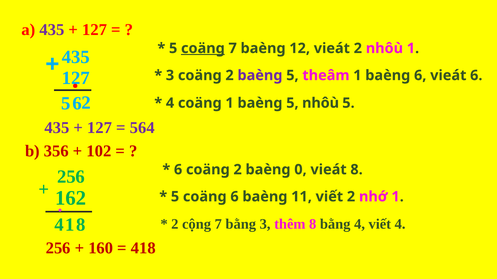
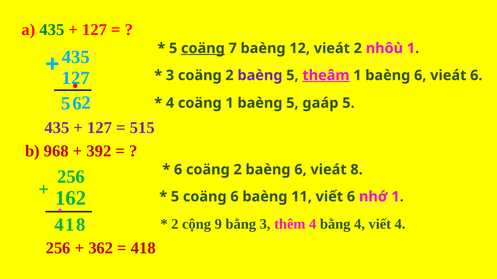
435 colour: purple -> green (52, 30)
theâm underline: none -> present (326, 76)
5 nhôù: nhôù -> gaáp (320, 103)
564: 564 -> 515 (142, 128)
356: 356 -> 968 (56, 151)
102: 102 -> 392 (99, 151)
2 baèng 0: 0 -> 6 (300, 170)
viết 2: 2 -> 6 (351, 197)
cộng 7: 7 -> 9 (218, 225)
thêm 8: 8 -> 4 (313, 225)
160: 160 -> 362 (101, 249)
